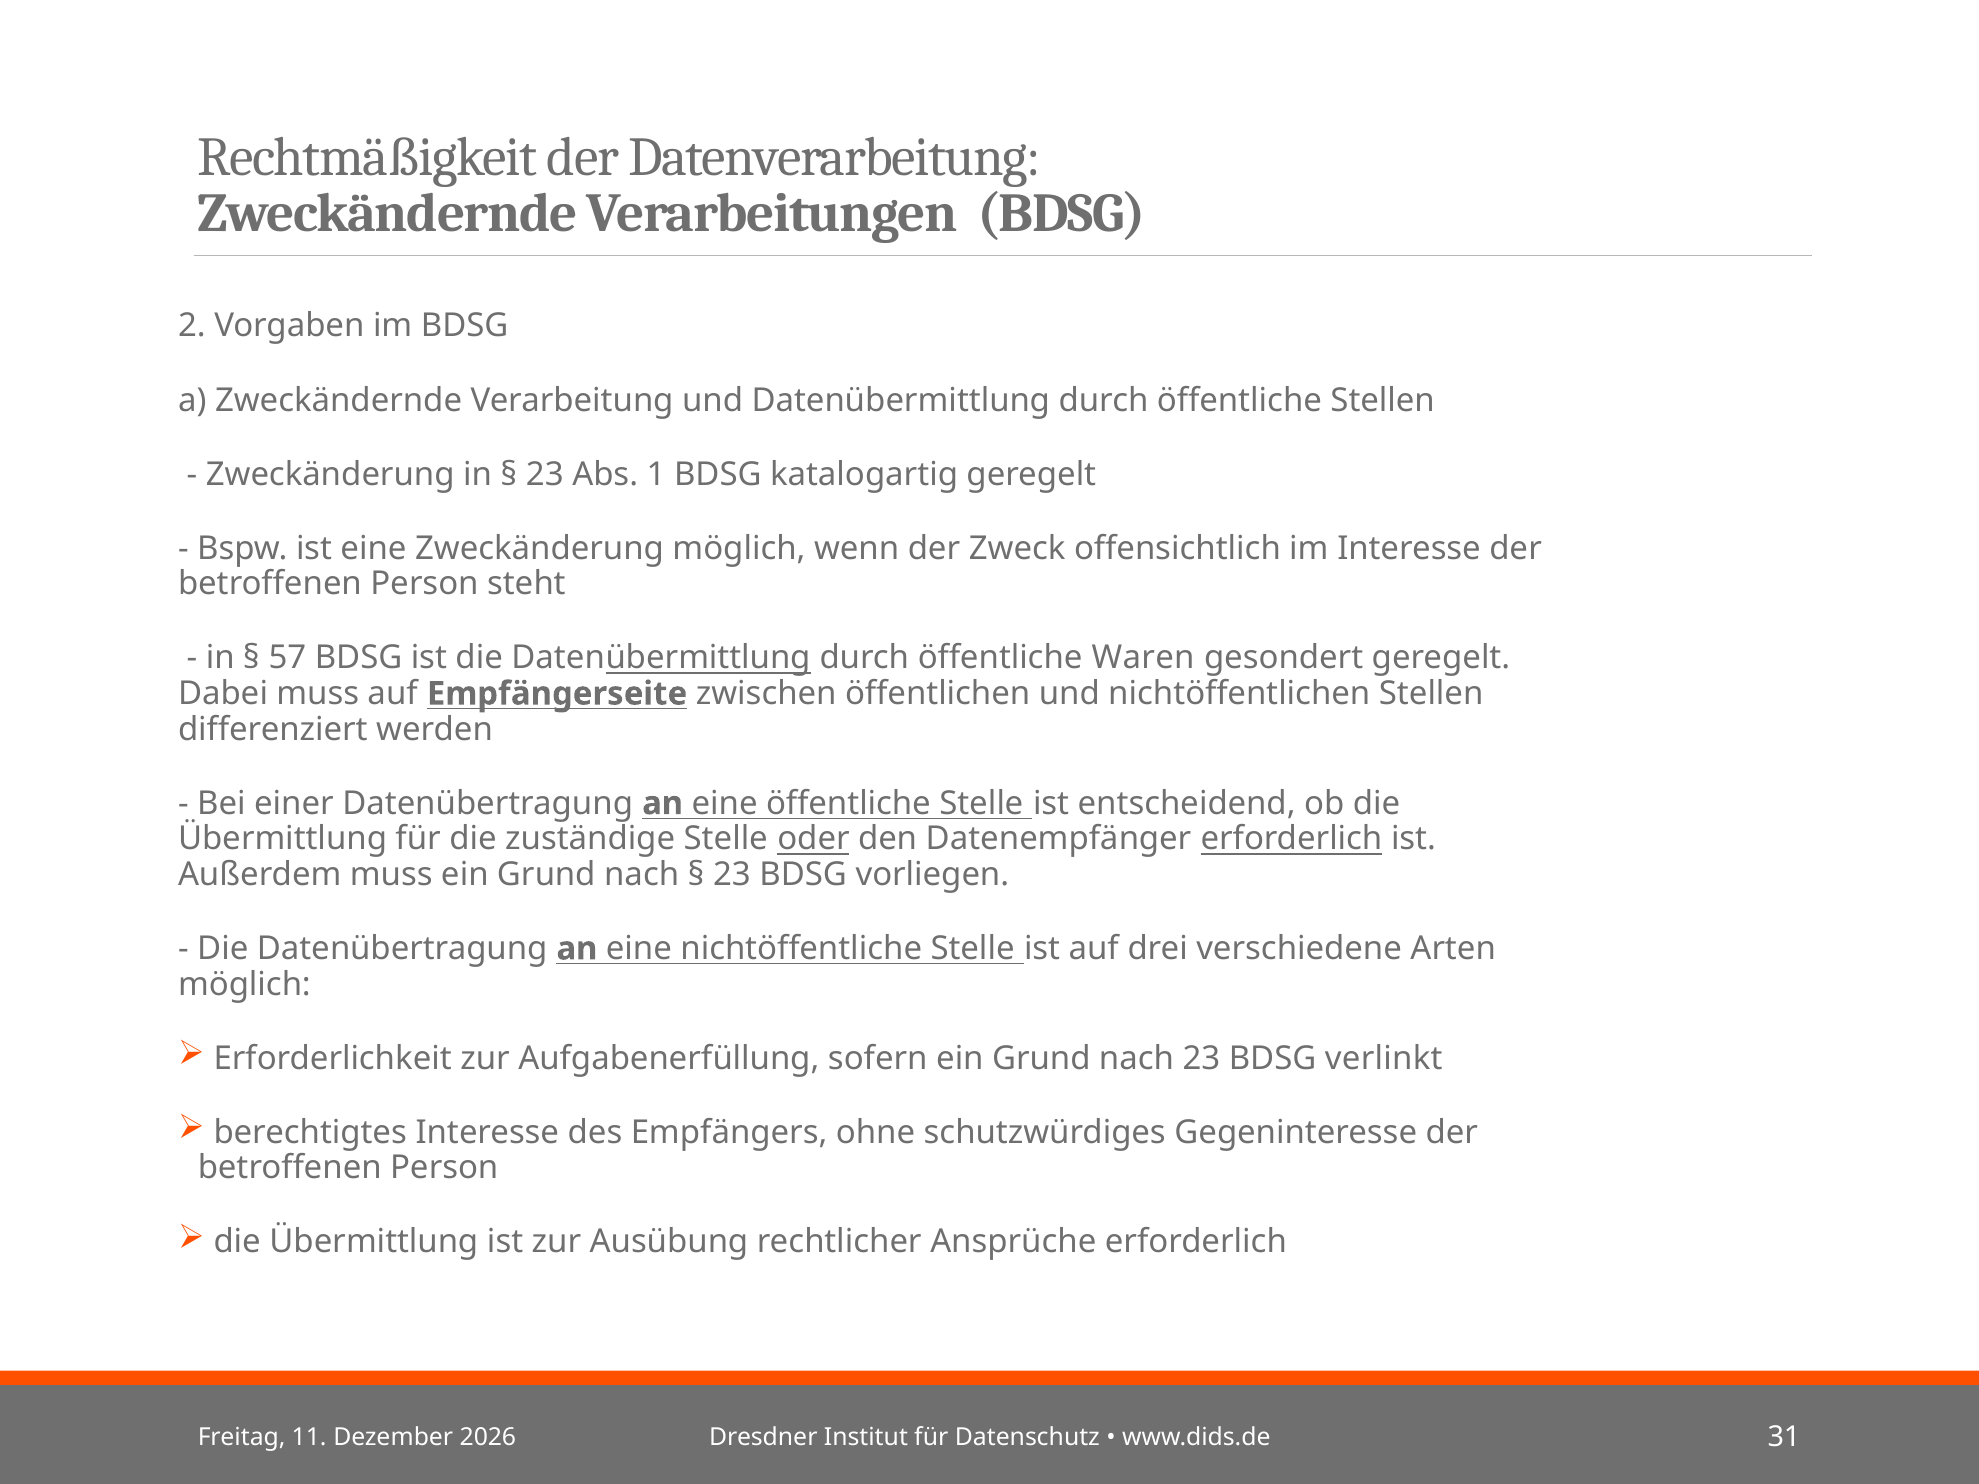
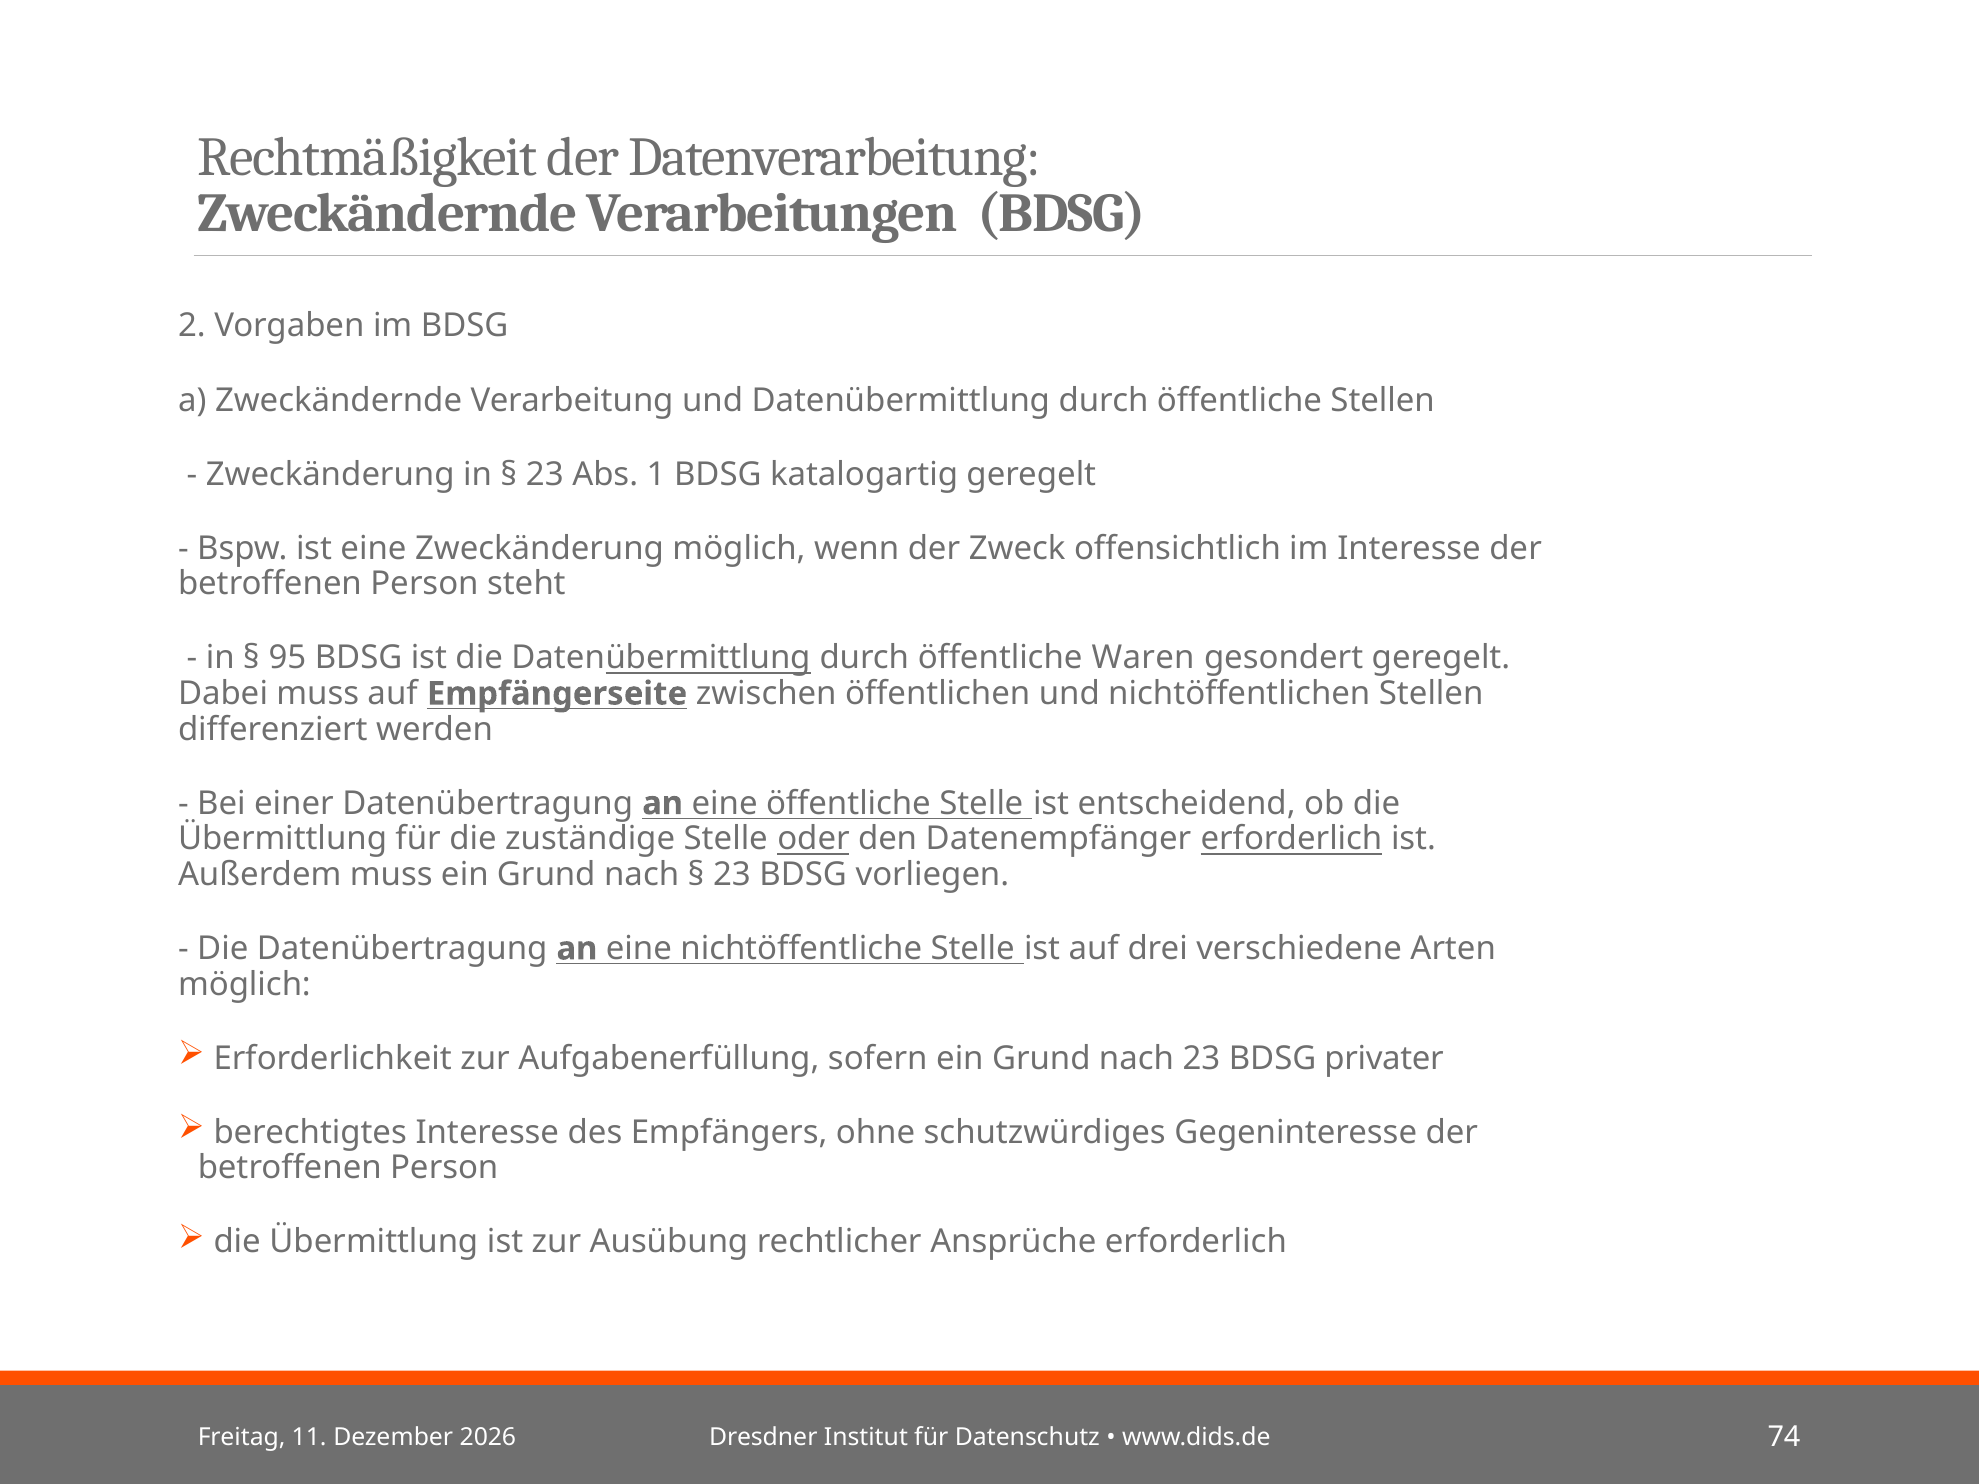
57: 57 -> 95 (287, 658)
verlinkt: verlinkt -> privater (1384, 1058)
31: 31 -> 74 (1784, 1437)
